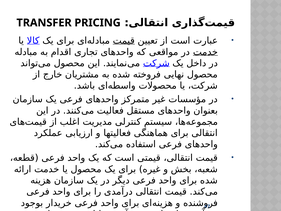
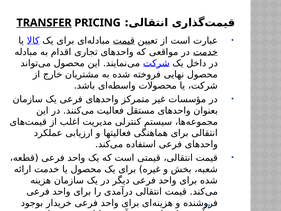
TRANSFER underline: none -> present (44, 23)
